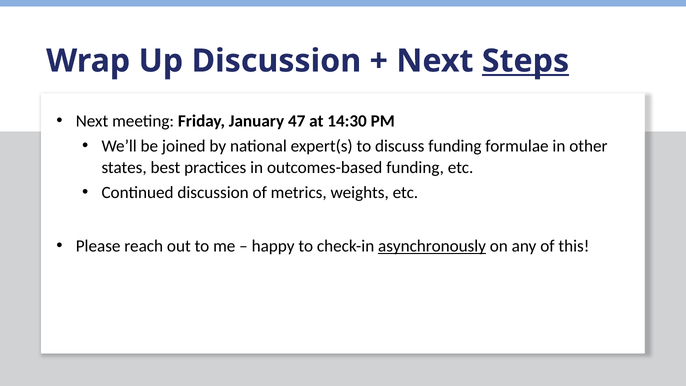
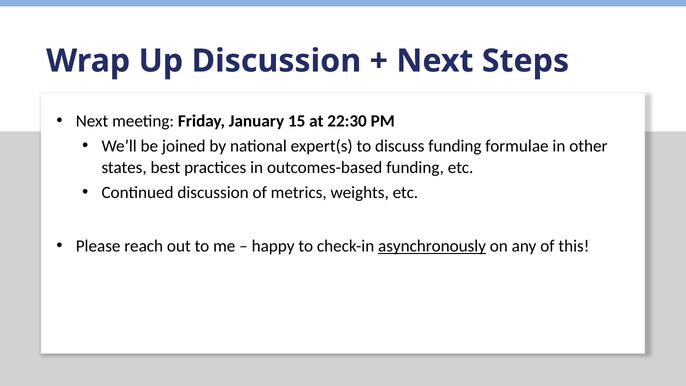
Steps underline: present -> none (525, 61)
47: 47 -> 15 (297, 121)
14:30: 14:30 -> 22:30 (347, 121)
